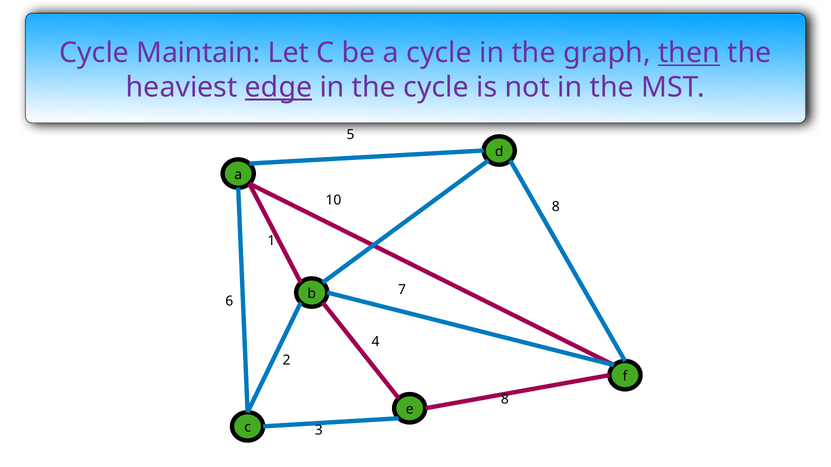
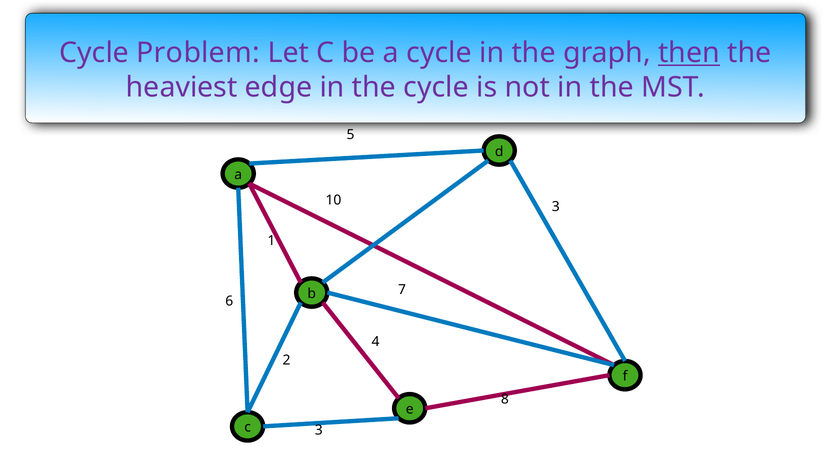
Maintain: Maintain -> Problem (198, 53)
edge underline: present -> none (279, 87)
10 8: 8 -> 3 (556, 207)
